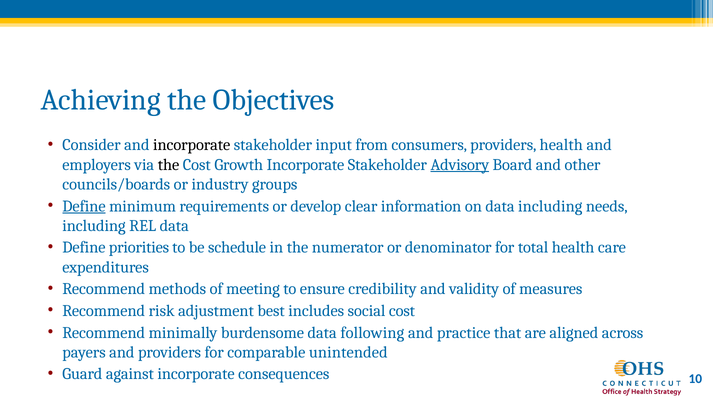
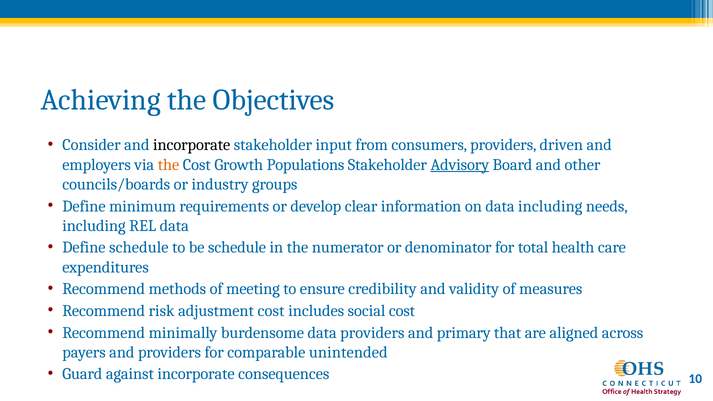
providers health: health -> driven (561, 145)
the colour: black -> orange (168, 165)
Growth Incorporate: Incorporate -> Populations (306, 165)
Define underline: present -> none (84, 206)
Define priorities: priorities -> schedule (139, 248)
adjustment best: best -> cost (271, 311)
data following: following -> providers (372, 333)
practice: practice -> primary (464, 333)
